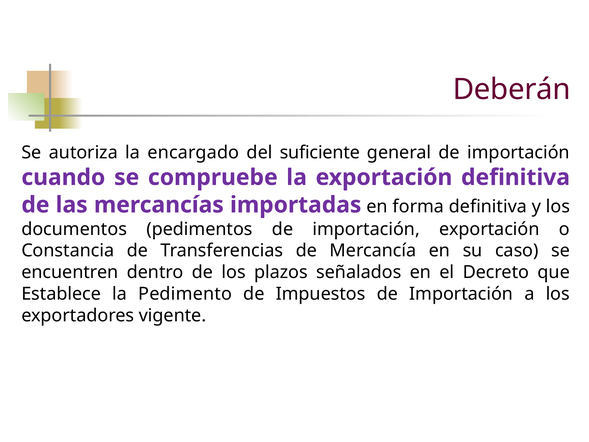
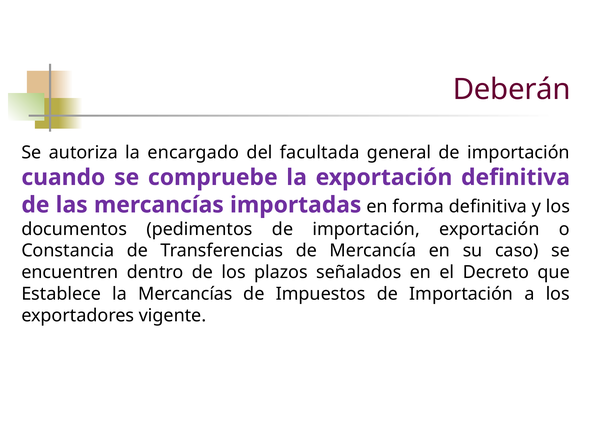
suficiente: suficiente -> facultada (320, 152)
la Pedimento: Pedimento -> Mercancías (185, 294)
